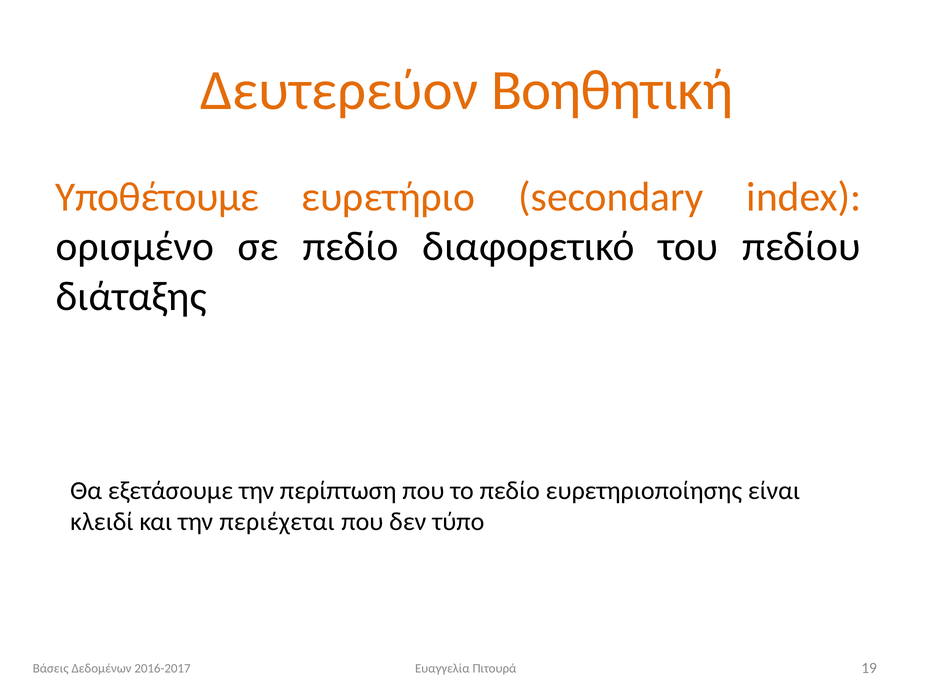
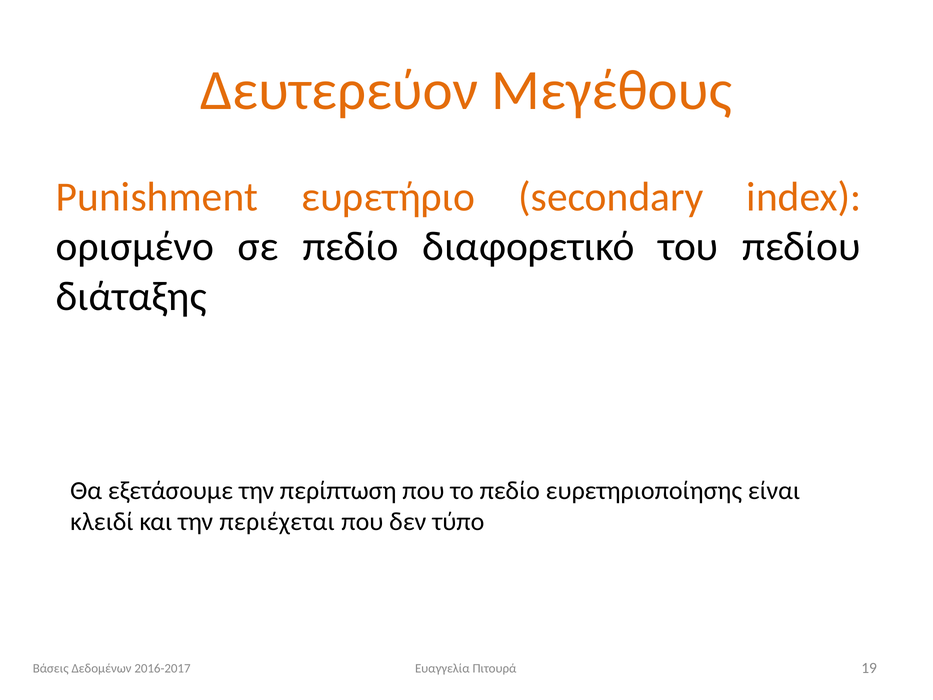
Βοηθητική: Βοηθητική -> Μεγέθους (612, 90)
Υποθέτουμε: Υποθέτουμε -> Punishment (157, 197)
